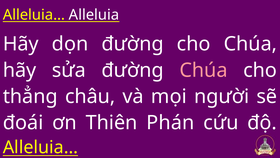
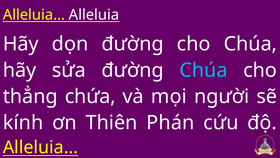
Chúa colour: pink -> light blue (203, 70)
châu: châu -> chứa (90, 96)
đoái: đoái -> kính (23, 122)
